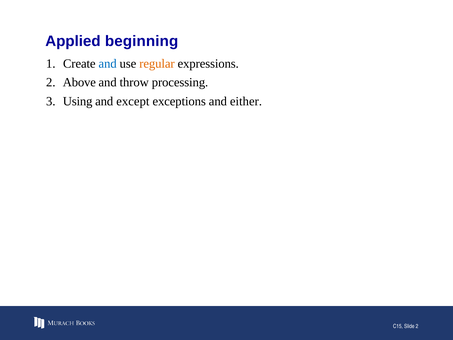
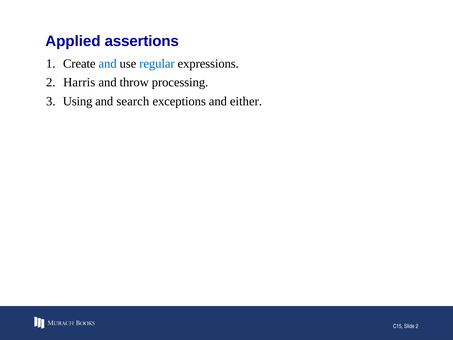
beginning: beginning -> assertions (142, 41)
regular colour: orange -> blue (157, 64)
Above: Above -> Harris (79, 82)
except: except -> search (133, 101)
